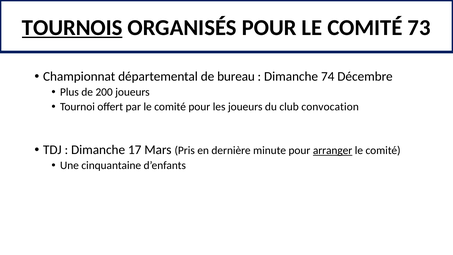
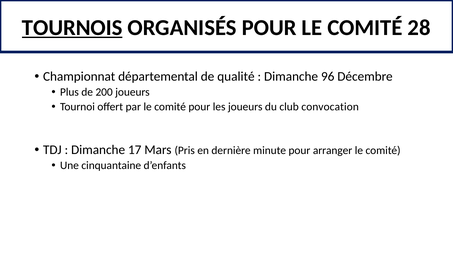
73: 73 -> 28 (419, 28)
bureau: bureau -> qualité (236, 77)
74: 74 -> 96 (328, 77)
arranger underline: present -> none (333, 150)
